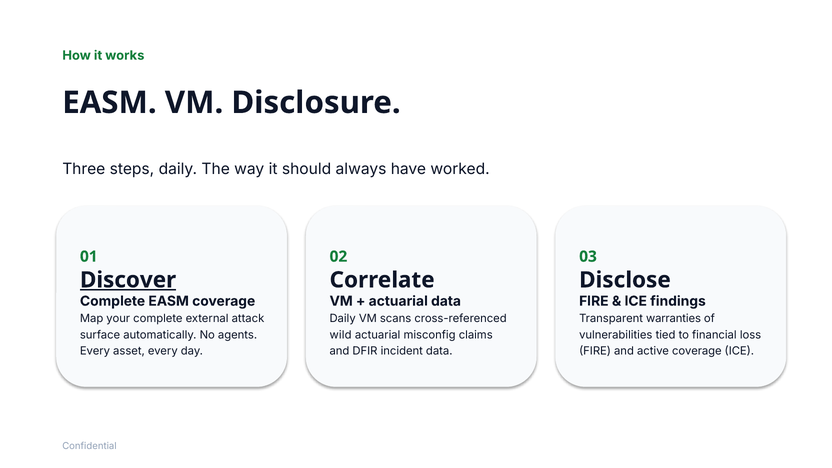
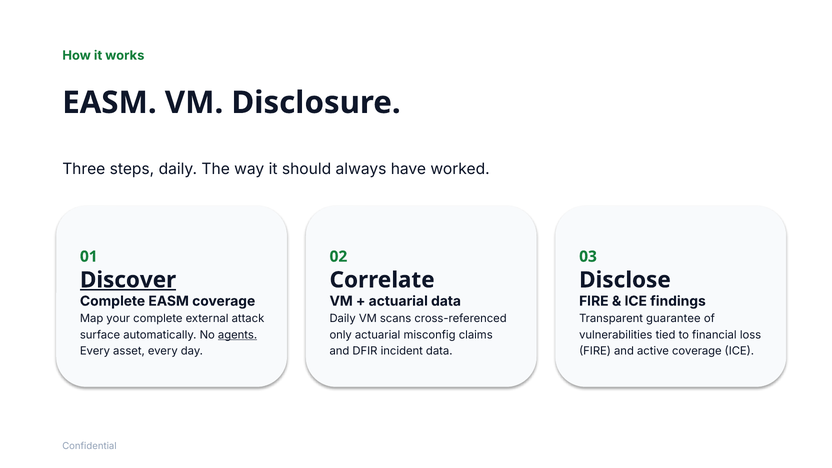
warranties: warranties -> guarantee (673, 319)
agents underline: none -> present (238, 335)
wild: wild -> only (341, 335)
